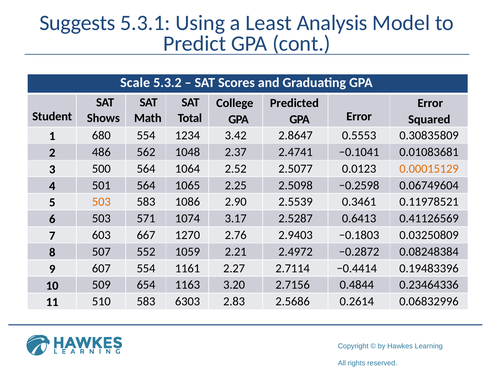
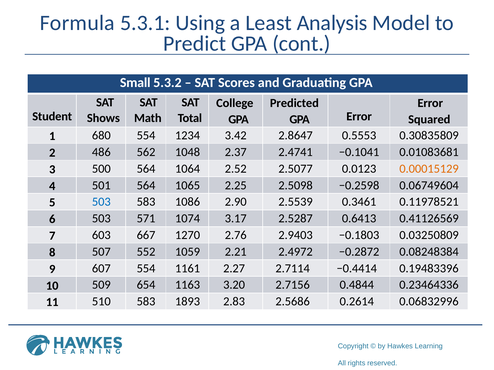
Suggests: Suggests -> Formula (77, 23)
Scale: Scale -> Small (135, 83)
503 colour: orange -> blue (101, 202)
6303: 6303 -> 1893 (188, 302)
